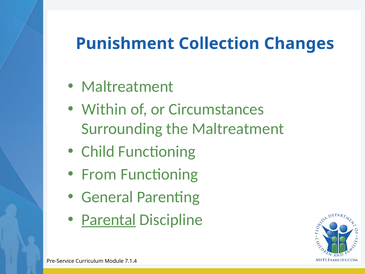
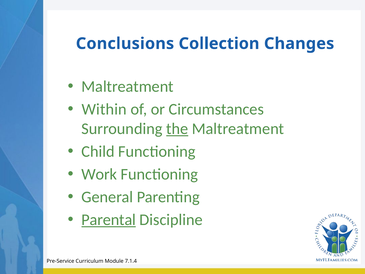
Punishment: Punishment -> Conclusions (125, 44)
the underline: none -> present (177, 129)
From: From -> Work (99, 174)
